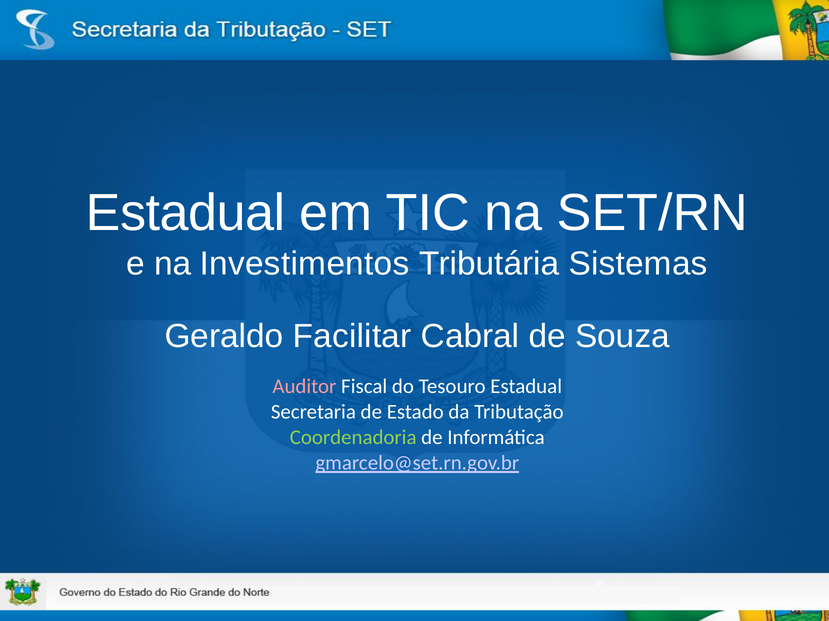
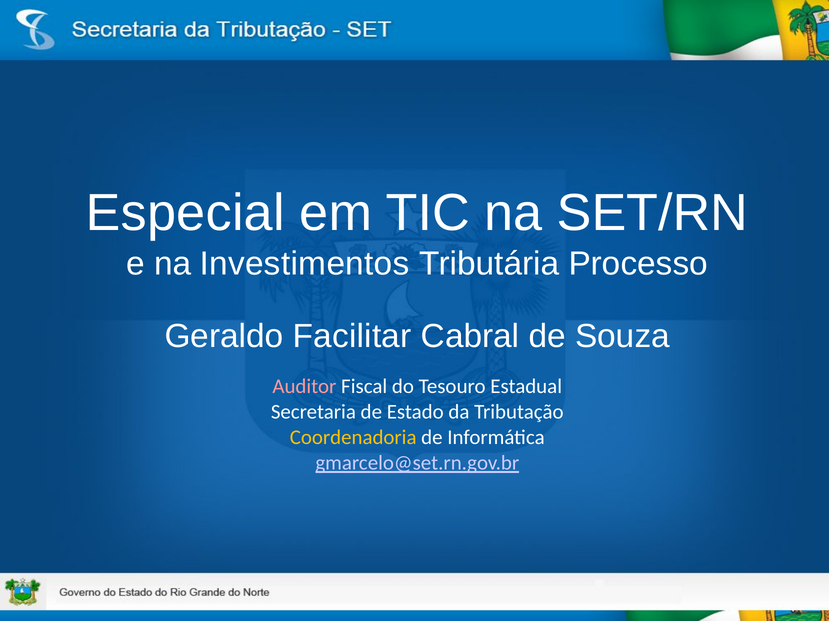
Estadual: Estadual -> Especial (185, 213)
Sistemas: Sistemas -> Processo (638, 264)
Coordenadoria colour: light green -> yellow (353, 438)
